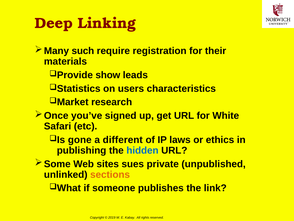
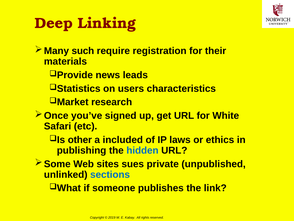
show: show -> news (108, 75)
gone: gone -> other (80, 140)
different: different -> included (123, 140)
sections colour: orange -> blue (110, 174)
